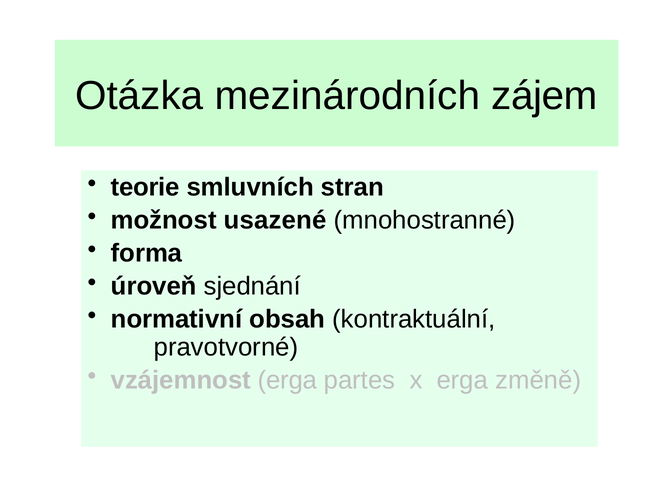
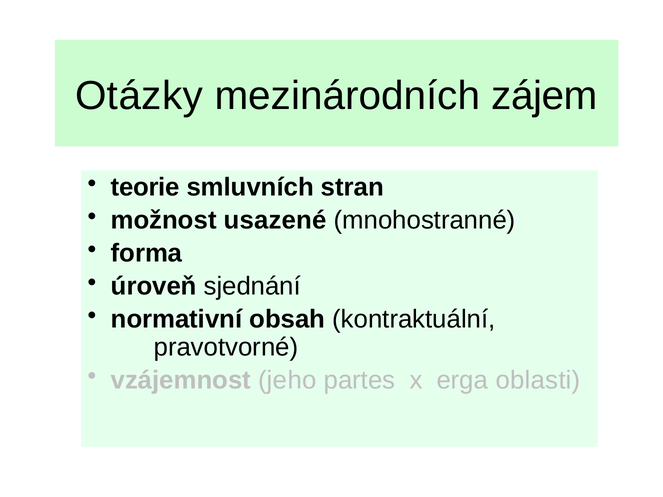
Otázka: Otázka -> Otázky (139, 96)
vzájemnost erga: erga -> jeho (287, 380)
změně: změně -> oblasti (538, 380)
